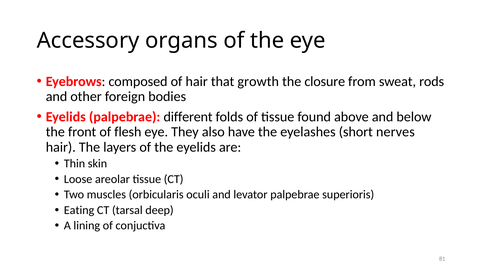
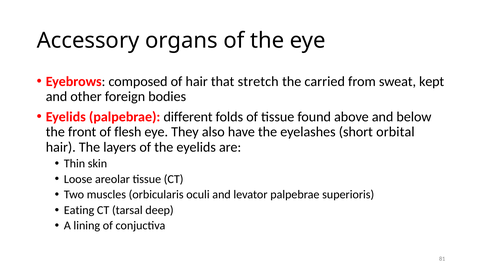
growth: growth -> stretch (258, 81)
closure: closure -> carried (325, 81)
rods: rods -> kept (432, 81)
nerves: nerves -> orbital (395, 132)
